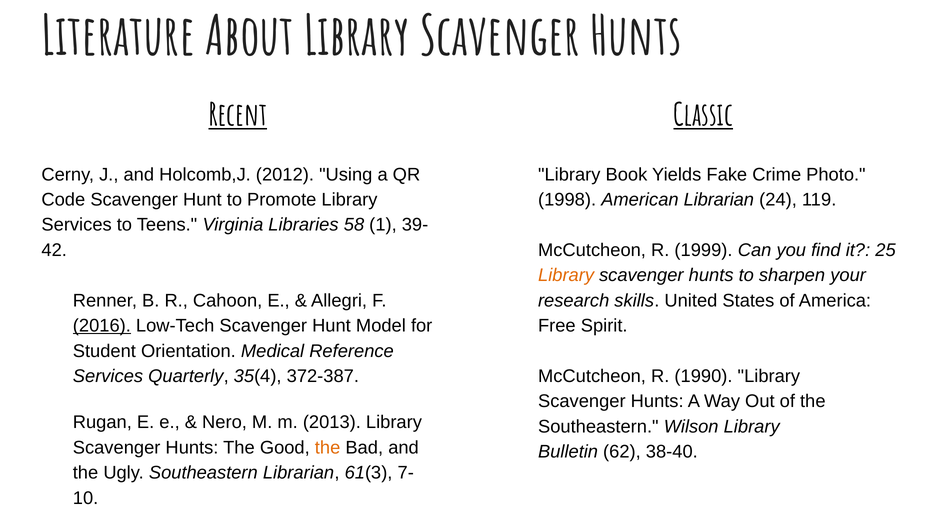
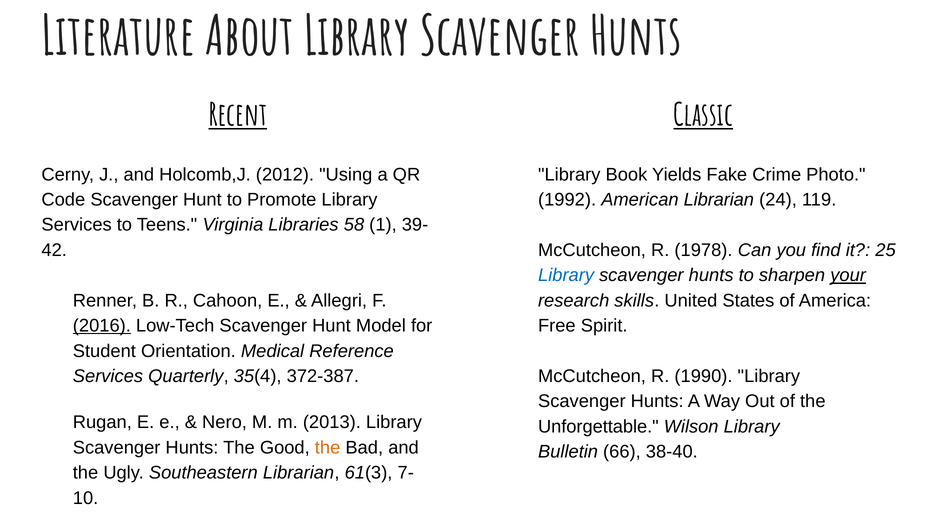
1998: 1998 -> 1992 (567, 200)
1999: 1999 -> 1978 (703, 250)
Library colour: orange -> blue (566, 276)
your underline: none -> present (848, 276)
Southeastern: Southeastern -> Unforgettable (598, 427)
62: 62 -> 66 (622, 452)
